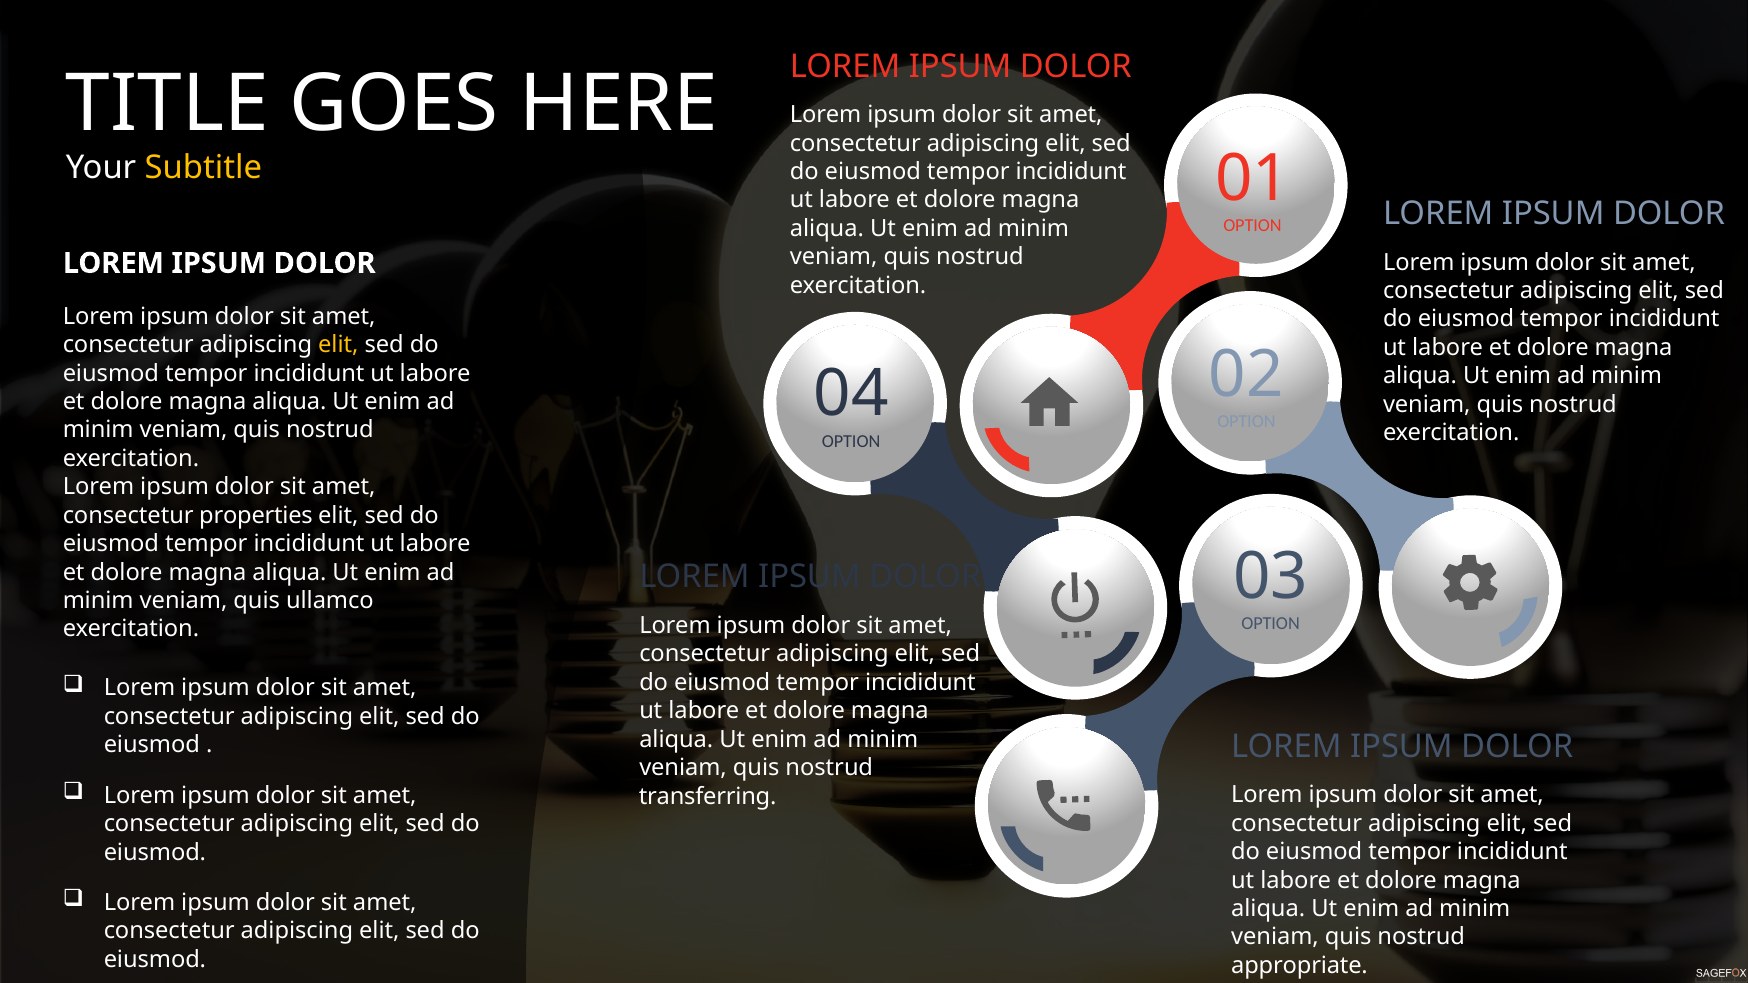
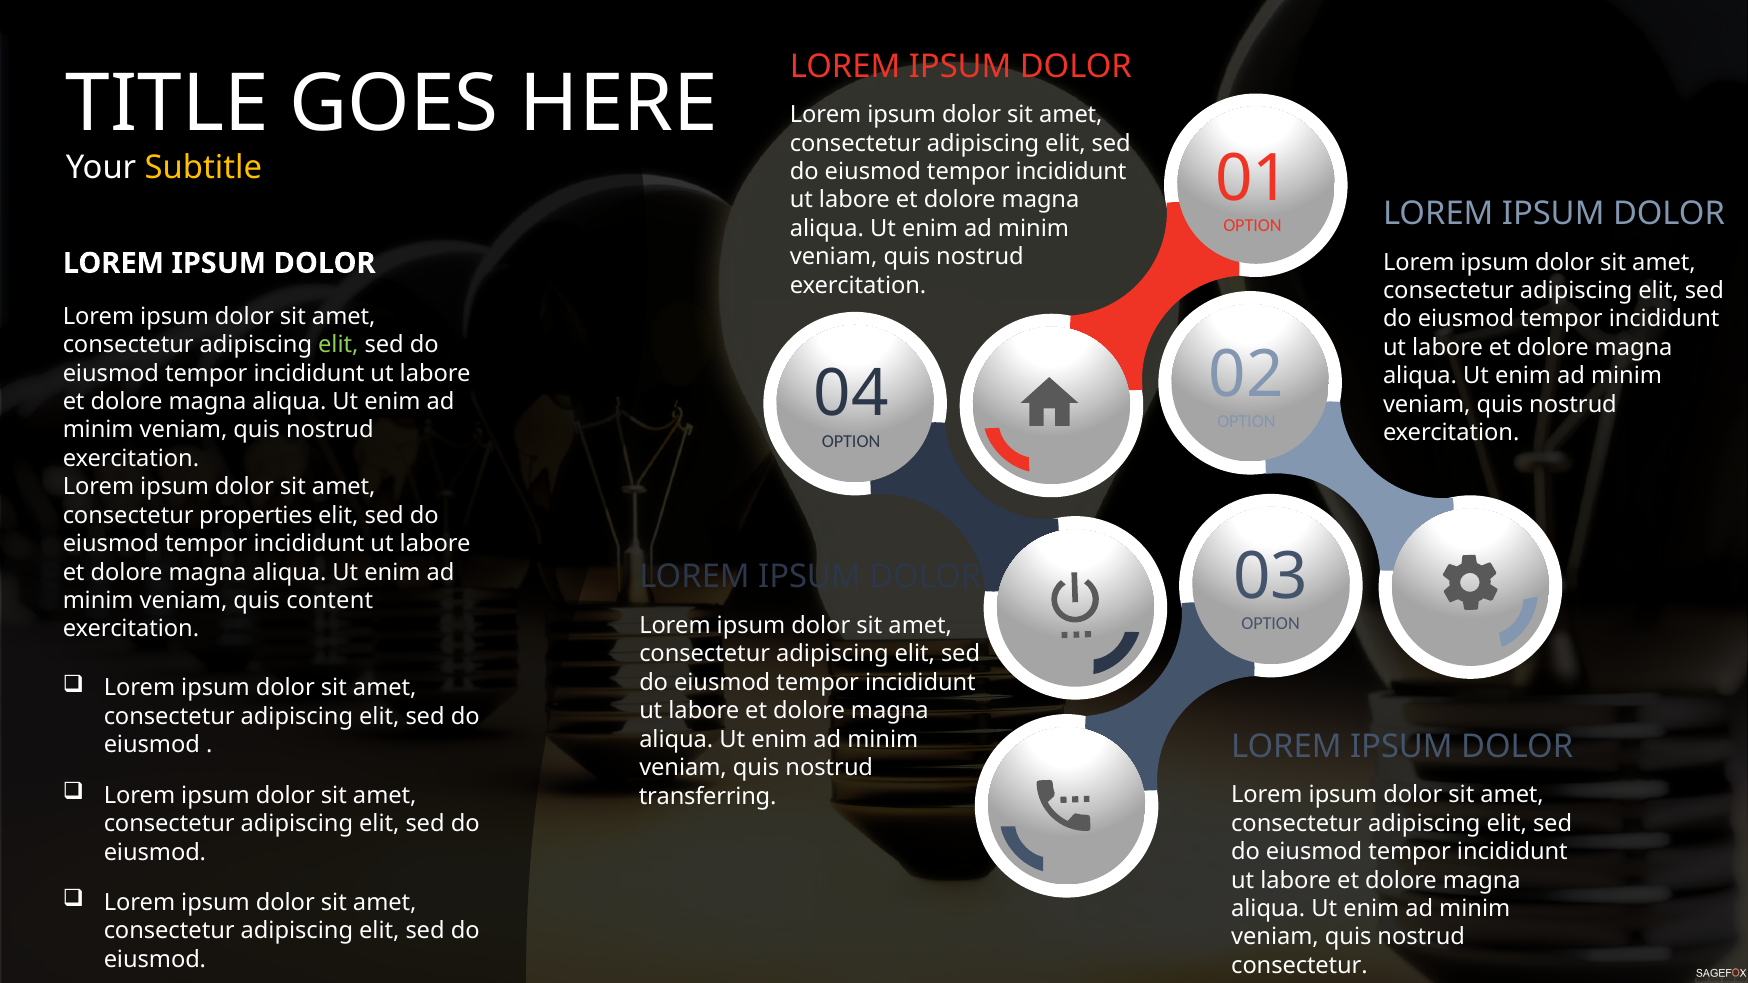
elit colour: yellow -> light green (338, 345)
ullamco: ullamco -> content (330, 601)
appropriate: appropriate -> consectetur (1299, 966)
